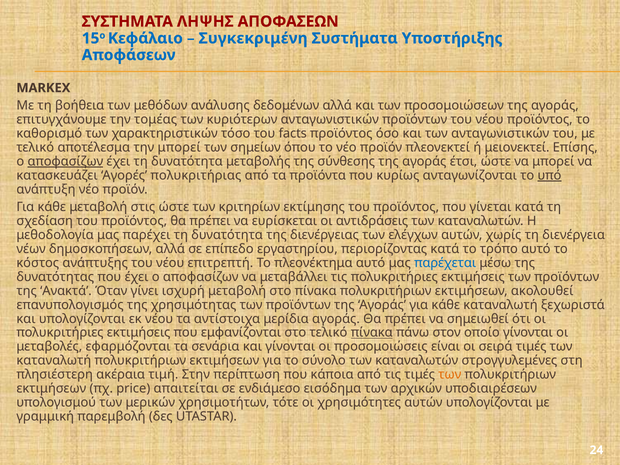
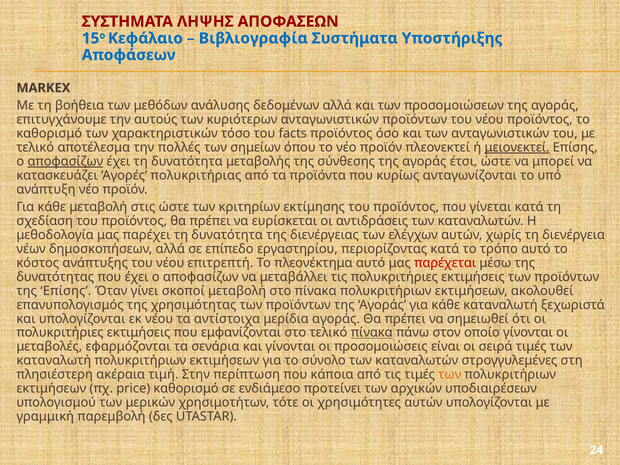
Συγκεκριμένη: Συγκεκριμένη -> Βιβλιογραφία (253, 38)
τομέας: τομέας -> αυτούς (156, 120)
την μπορεί: μπορεί -> πολλές (179, 148)
μειονεκτεί underline: none -> present (517, 148)
υπό underline: present -> none (549, 175)
παρέχεται colour: blue -> red (445, 263)
της Ανακτά: Ανακτά -> Επίσης (66, 291)
ισχυρή: ισχυρή -> σκοποί (183, 291)
price απαιτείται: απαιτείται -> καθορισμό (186, 389)
εισόδημα: εισόδημα -> προτείνει (332, 389)
